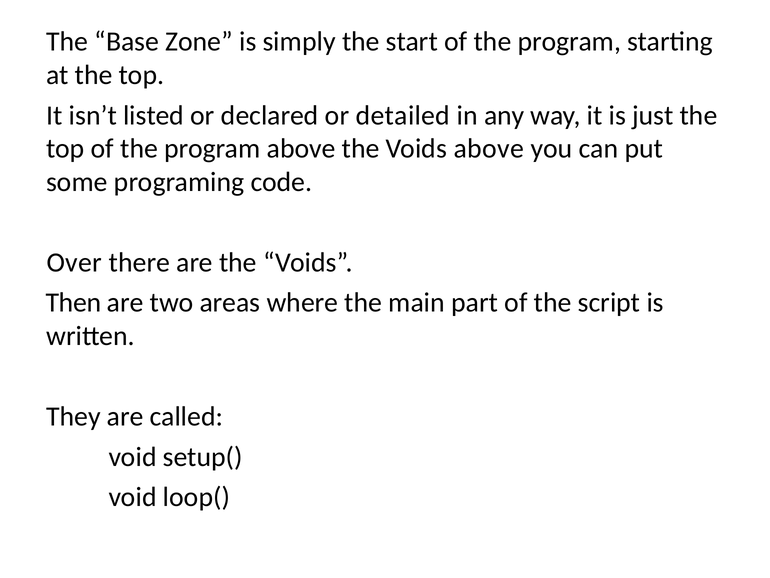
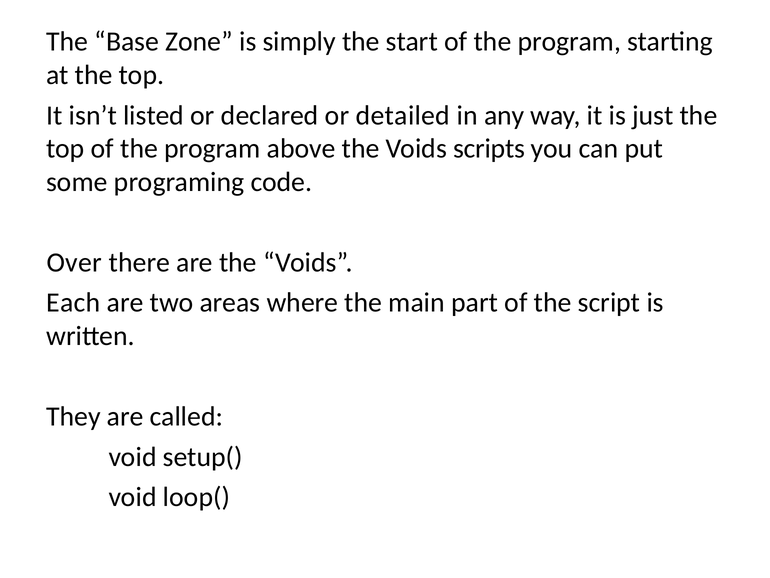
Voids above: above -> scripts (489, 149)
Then: Then -> Each (73, 303)
